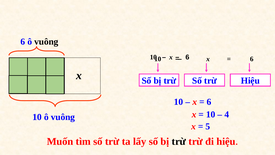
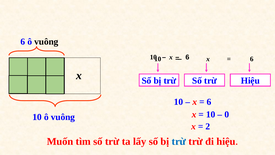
4: 4 -> 0 (227, 114)
5: 5 -> 2 (208, 127)
trừ colour: black -> blue (179, 141)
